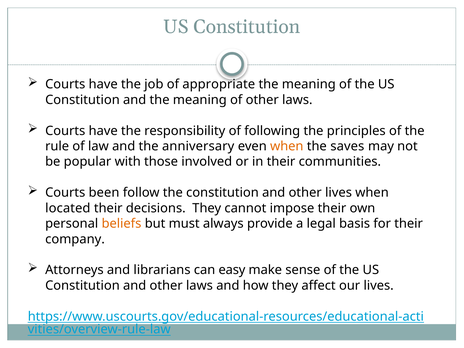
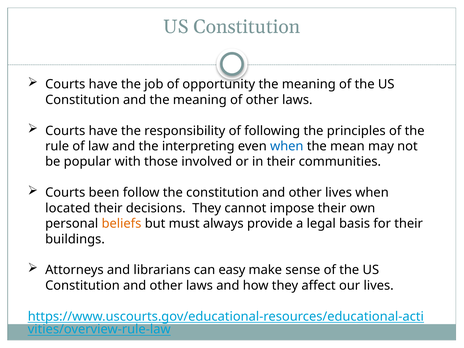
appropriate: appropriate -> opportunity (219, 84)
anniversary: anniversary -> interpreting (198, 146)
when colour: orange -> blue (287, 146)
saves: saves -> mean (347, 146)
company: company -> buildings (75, 239)
